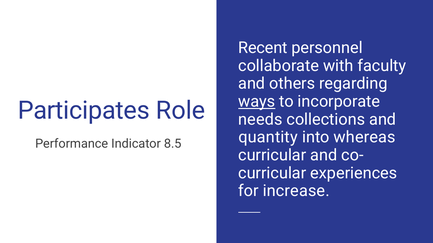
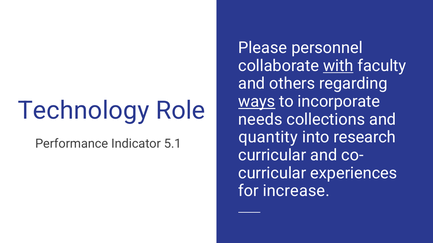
Recent: Recent -> Please (263, 48)
with underline: none -> present (338, 66)
Participates: Participates -> Technology (84, 111)
whereas: whereas -> research (365, 138)
8.5: 8.5 -> 5.1 (173, 144)
